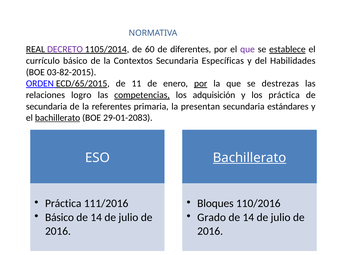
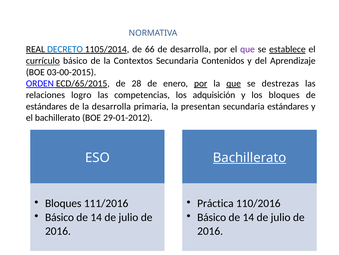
DECRETO colour: purple -> blue (65, 49)
60: 60 -> 66 (150, 49)
de diferentes: diferentes -> desarrolla (191, 49)
currículo underline: none -> present (43, 61)
Específicas: Específicas -> Contenidos (223, 61)
Habilidades: Habilidades -> Aprendizaje (293, 61)
03-82-2015: 03-82-2015 -> 03-00-2015 (72, 72)
11: 11 -> 28 (136, 83)
que underline: none -> present (234, 83)
competencias underline: present -> none (142, 95)
los práctica: práctica -> bloques (284, 95)
secundaria: secundaria -> estándares (47, 106)
la referentes: referentes -> desarrolla (111, 106)
bachillerato underline: present -> none (58, 117)
29-01-2083: 29-01-2083 -> 29-01-2012 (128, 117)
Práctica: Práctica -> Bloques (63, 203)
Bloques: Bloques -> Práctica (215, 203)
Grado: Grado -> Básico (212, 217)
